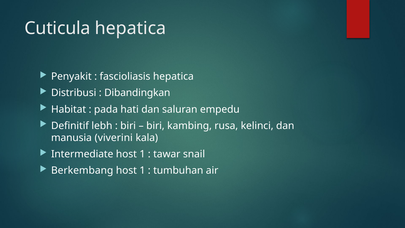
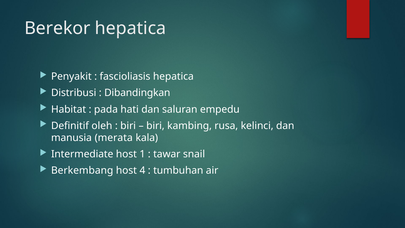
Cuticula: Cuticula -> Berekor (57, 28)
lebh: lebh -> oleh (102, 126)
viverini: viverini -> merata (114, 138)
1: 1 -> 4 (142, 171)
